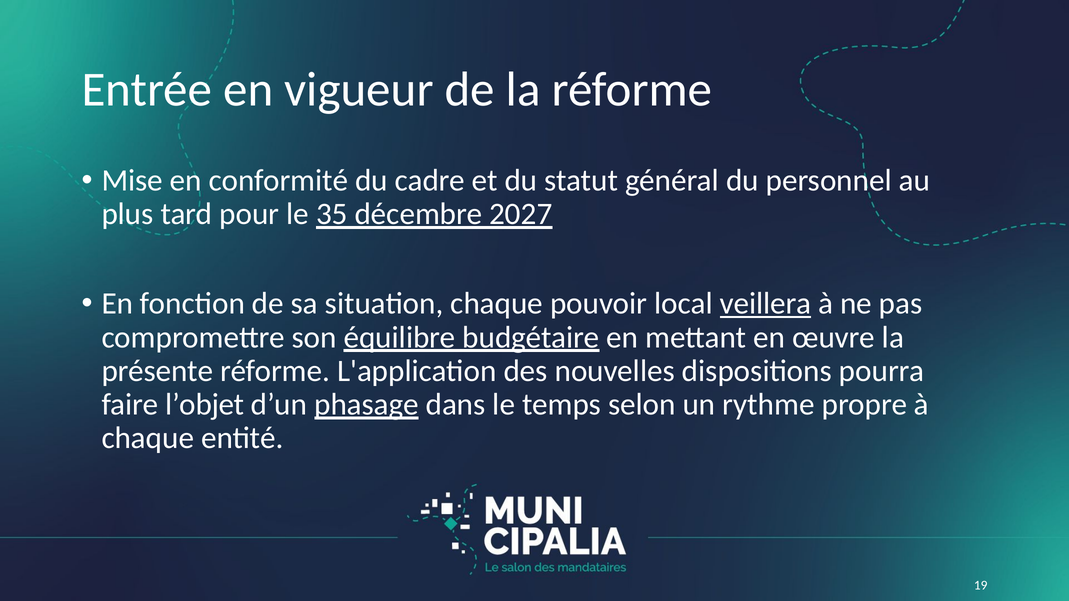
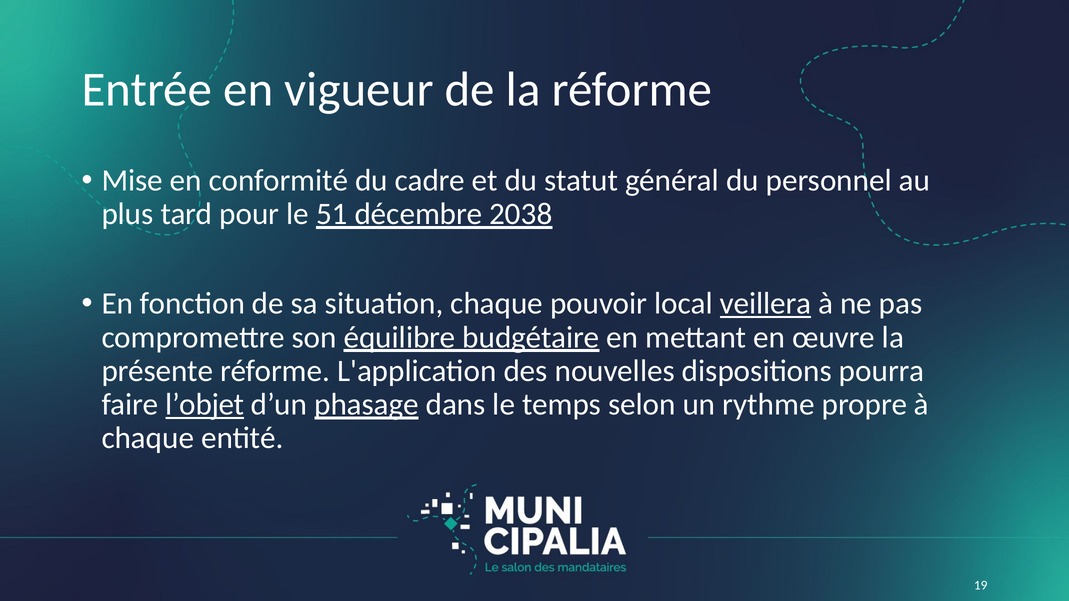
35: 35 -> 51 (332, 214)
2027: 2027 -> 2038 (521, 214)
l’objet underline: none -> present (205, 405)
